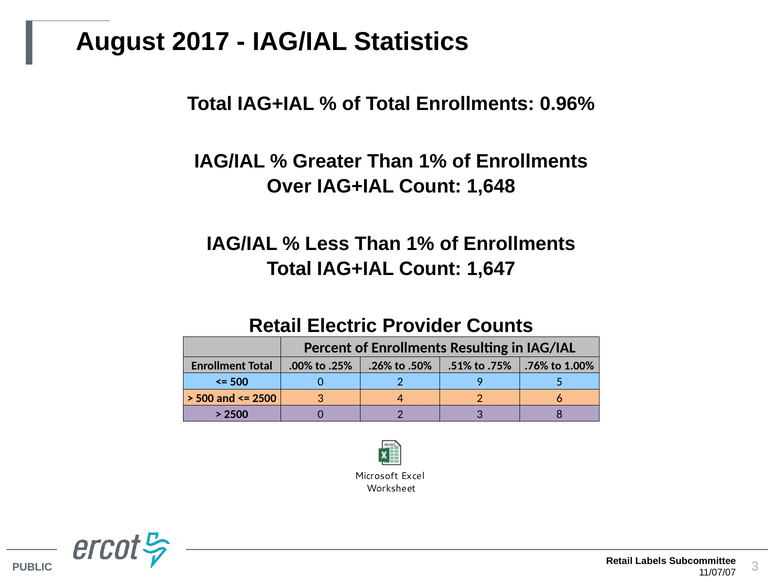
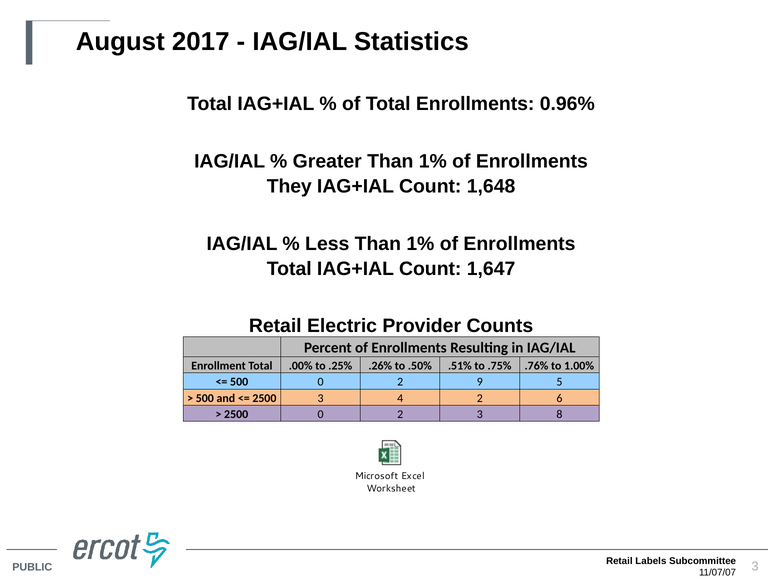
Over: Over -> They (289, 186)
